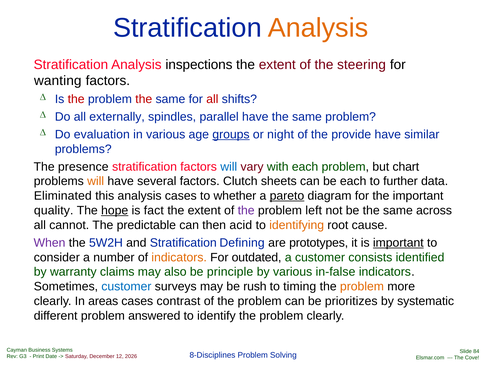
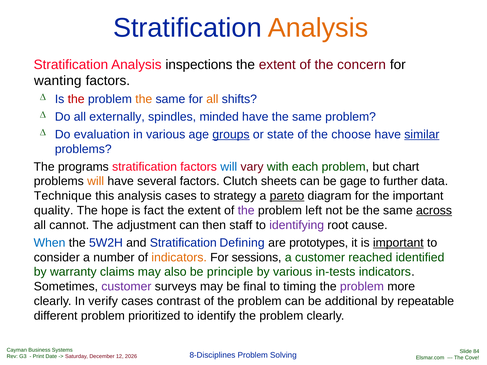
steering: steering -> concern (362, 65)
the colour: red -> orange (144, 99)
all colour: red -> orange (212, 99)
parallel: parallel -> minded (219, 117)
night: night -> state (281, 135)
provide: provide -> choose (351, 135)
similar underline: none -> present (422, 135)
presence: presence -> programs (83, 167)
be each: each -> gage (353, 181)
Eliminated: Eliminated -> Technique (63, 196)
whether: whether -> strategy (235, 196)
hope underline: present -> none (115, 211)
across underline: none -> present (434, 211)
predictable: predictable -> adjustment (146, 225)
acid: acid -> staff (241, 225)
identifying colour: orange -> purple (297, 225)
When colour: purple -> blue (50, 243)
outdated: outdated -> sessions (257, 258)
consists: consists -> reached (370, 258)
in-false: in-false -> in-tests (335, 272)
customer colour: blue -> purple (126, 287)
rush: rush -> final (255, 287)
problem colour: orange -> purple (362, 287)
areas: areas -> verify (103, 301)
prioritizes: prioritizes -> additional (351, 301)
systematic: systematic -> repeatable (426, 301)
answered: answered -> prioritized (154, 316)
